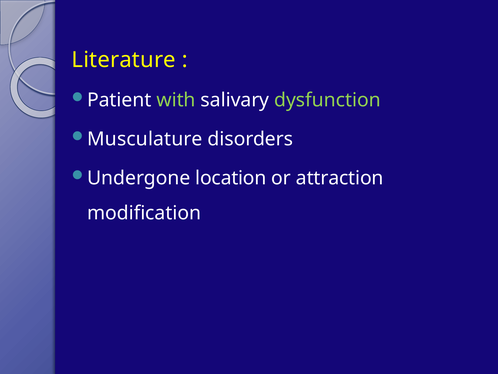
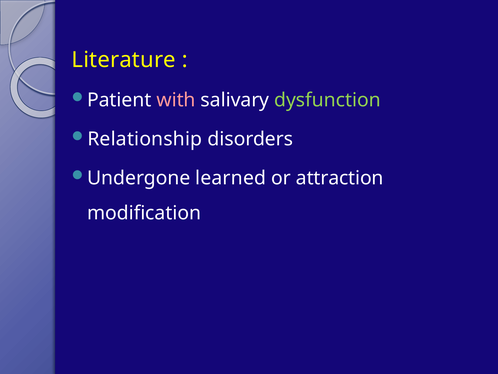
with colour: light green -> pink (176, 100)
Musculature: Musculature -> Relationship (145, 139)
location: location -> learned (231, 178)
